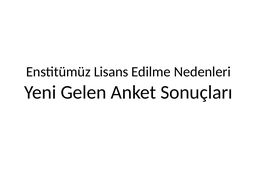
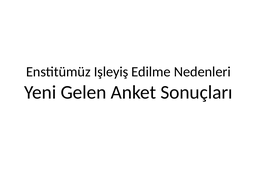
Lisans: Lisans -> Işleyiş (111, 72)
